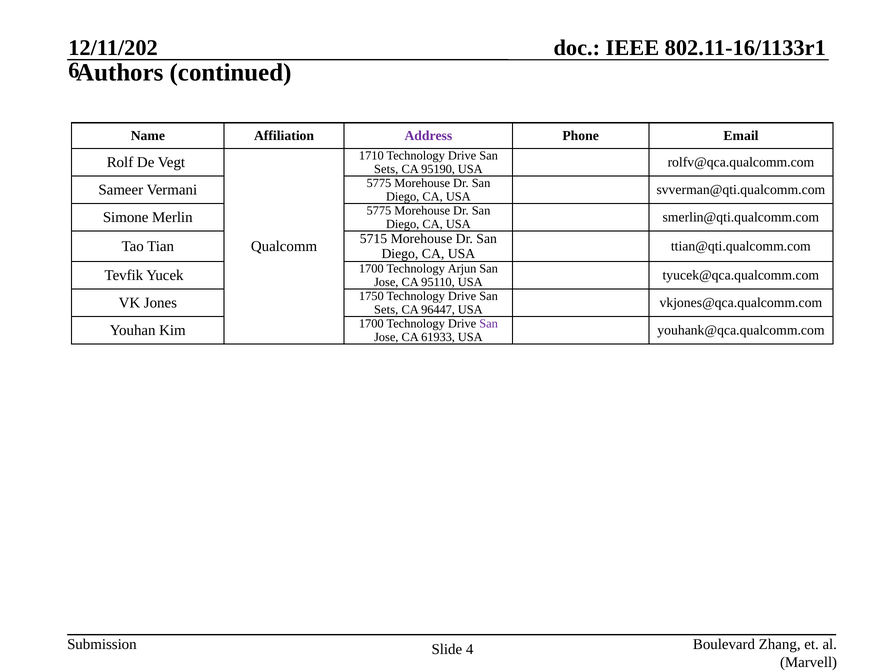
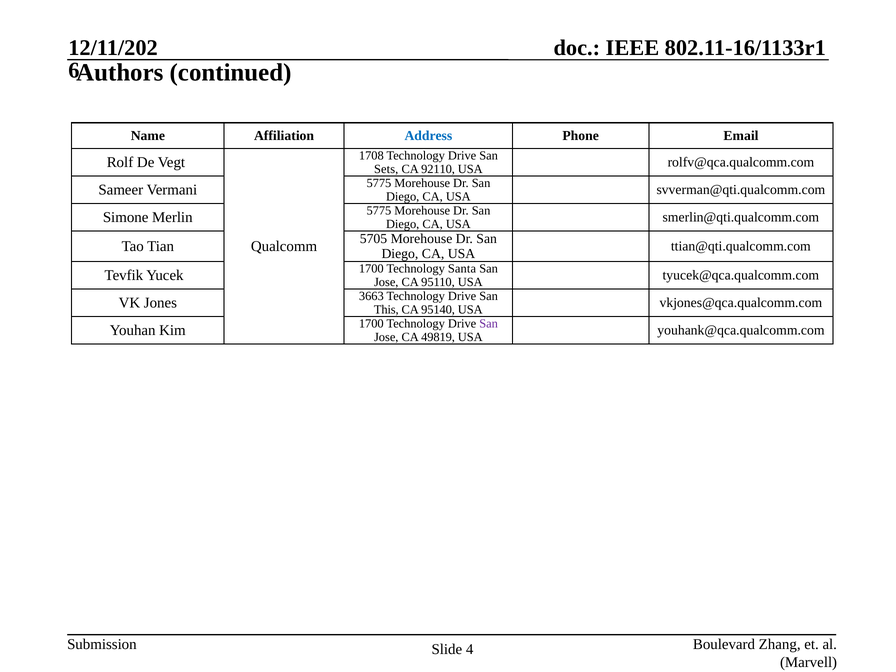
Address colour: purple -> blue (428, 136)
1710: 1710 -> 1708 (371, 156)
95190: 95190 -> 92110 (438, 169)
5715: 5715 -> 5705 (373, 239)
Arjun: Arjun -> Santa (462, 268)
1750: 1750 -> 3663 (371, 296)
Sets: Sets -> This (386, 310)
96447: 96447 -> 95140 (438, 310)
61933: 61933 -> 49819 (438, 337)
